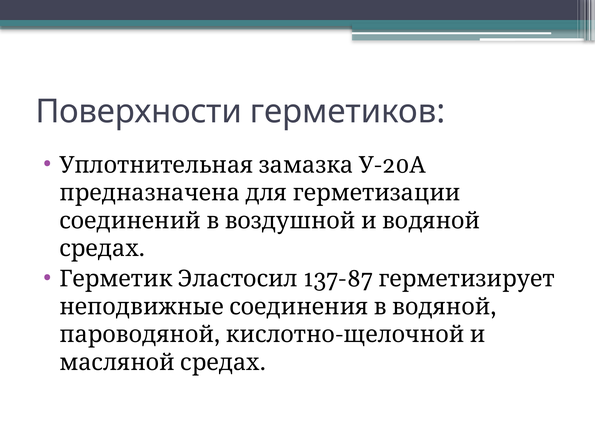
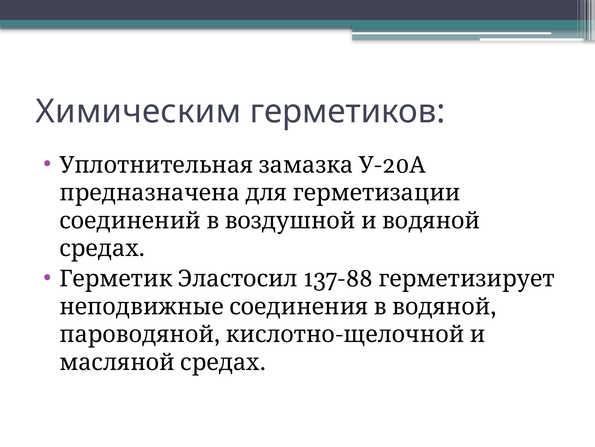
Поверхности: Поверхности -> Химическим (138, 111)
137-87: 137-87 -> 137-88 (338, 278)
